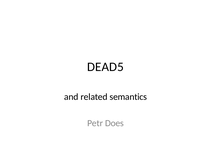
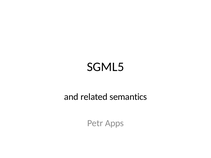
DEAD5: DEAD5 -> SGML5 (105, 67)
Does: Does -> Apps (114, 123)
